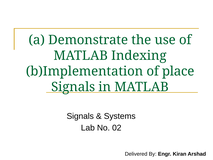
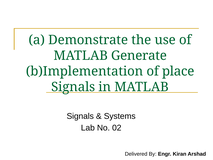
Indexing: Indexing -> Generate (139, 56)
